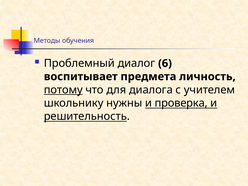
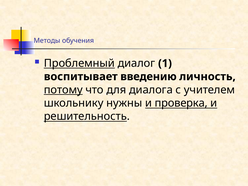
Проблемный underline: none -> present (79, 63)
6: 6 -> 1 (165, 63)
предмета: предмета -> введению (148, 77)
